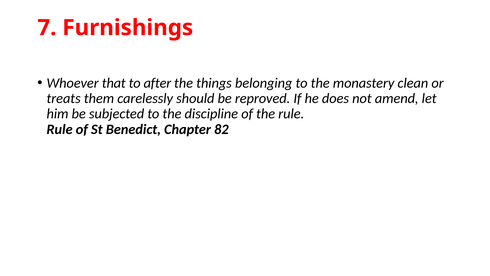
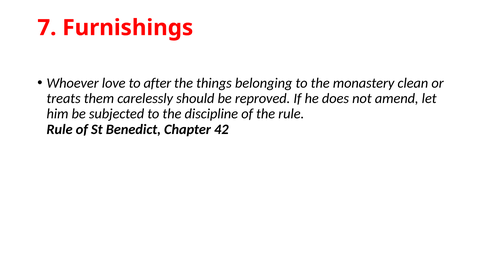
that: that -> love (114, 83)
82: 82 -> 42 (221, 129)
